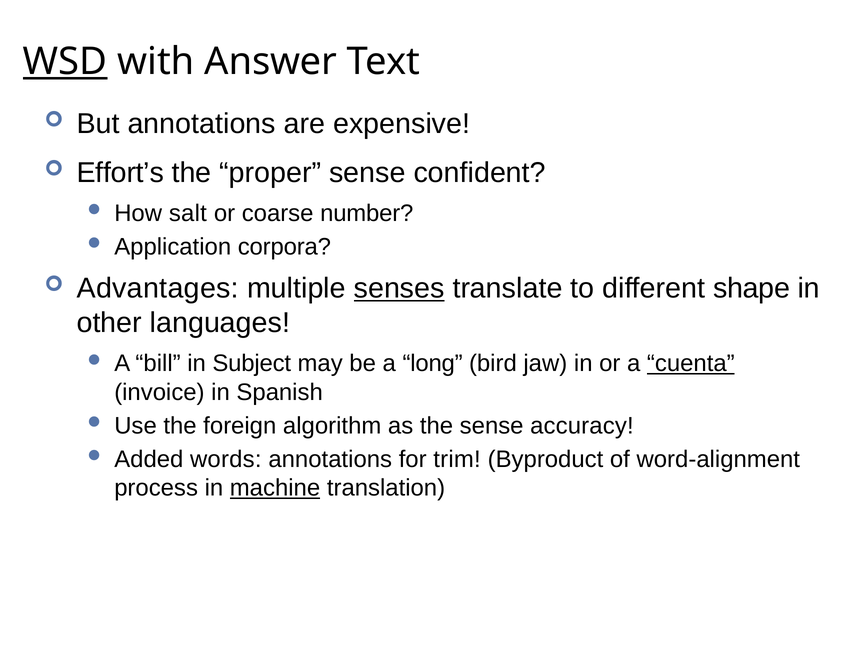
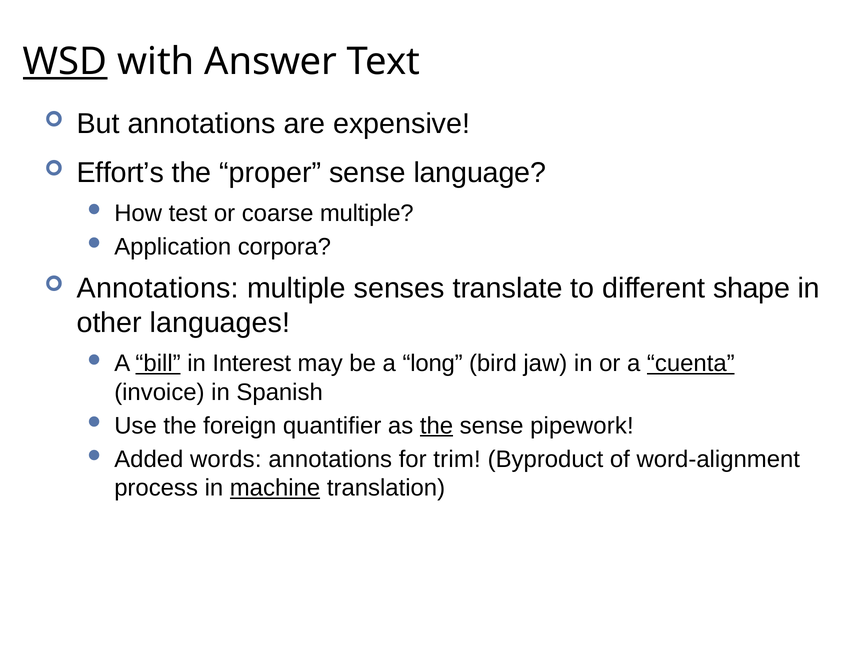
confident: confident -> language (480, 173)
salt: salt -> test (188, 213)
coarse number: number -> multiple (367, 213)
Advantages: Advantages -> Annotations (158, 288)
senses underline: present -> none (399, 288)
bill underline: none -> present (158, 364)
Subject: Subject -> Interest (252, 364)
algorithm: algorithm -> quantifier (332, 426)
the underline: none -> present (436, 426)
accuracy: accuracy -> pipework (582, 426)
